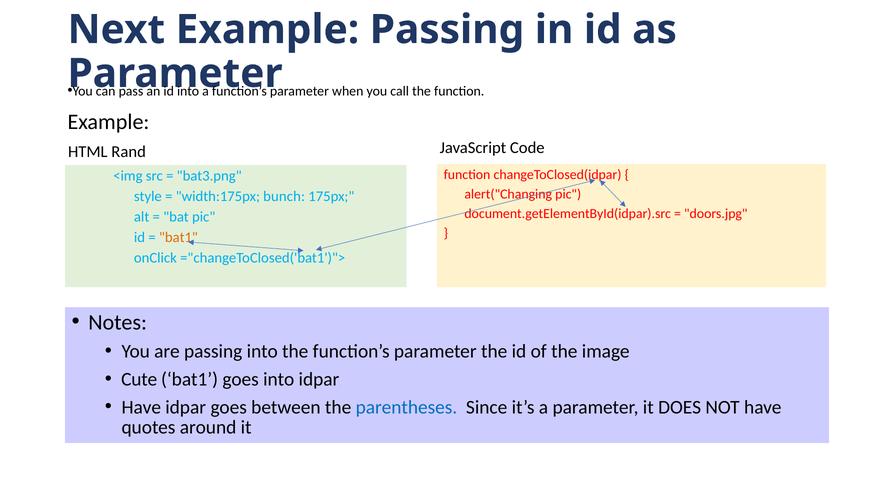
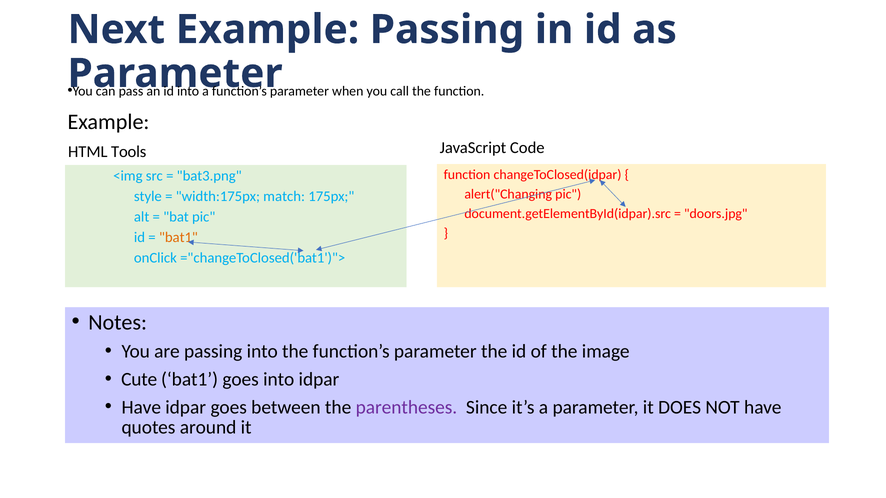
Rand: Rand -> Tools (129, 152)
bunch: bunch -> match (284, 197)
parentheses colour: blue -> purple (406, 407)
